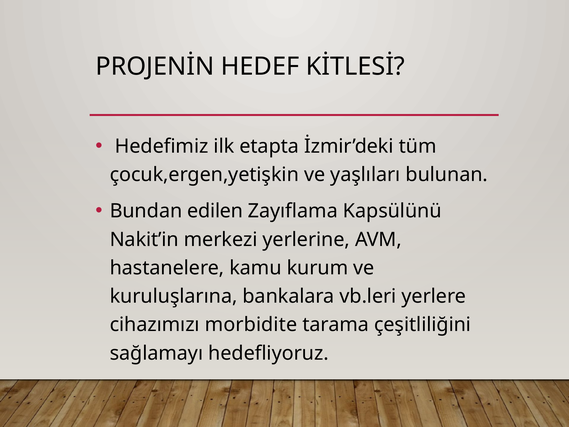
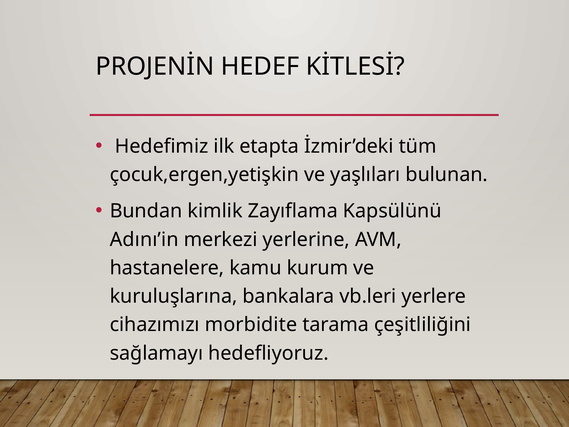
edilen: edilen -> kimlik (215, 211)
Nakit’in: Nakit’in -> Adını’in (144, 239)
